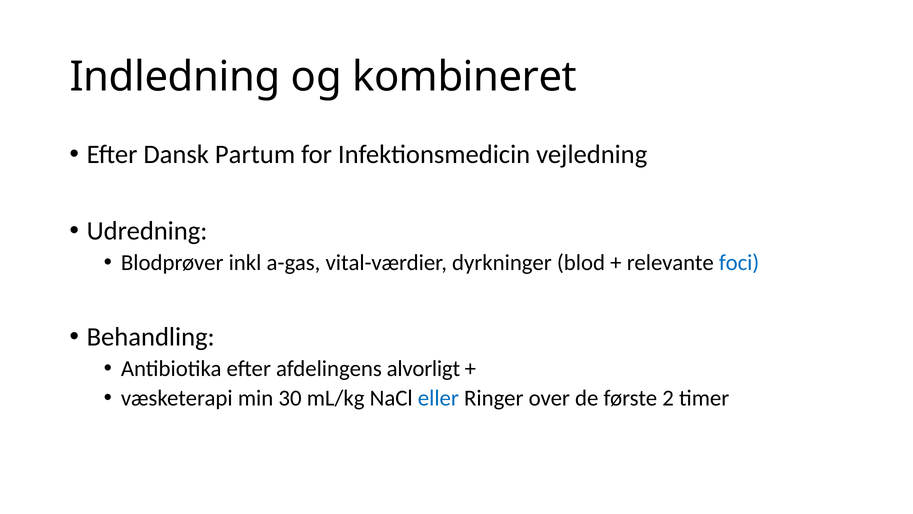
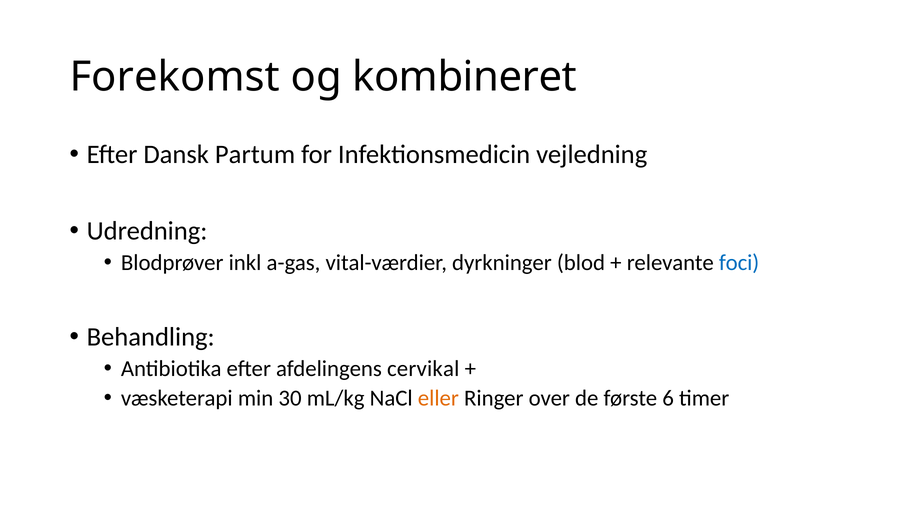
Indledning: Indledning -> Forekomst (175, 77)
alvorligt: alvorligt -> cervikal (423, 368)
eller colour: blue -> orange (438, 398)
2: 2 -> 6 (668, 398)
